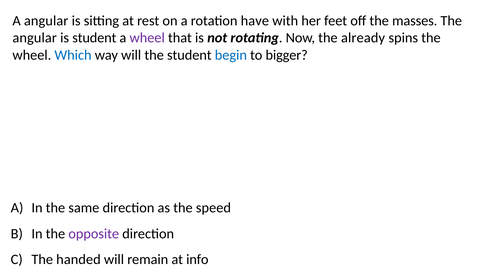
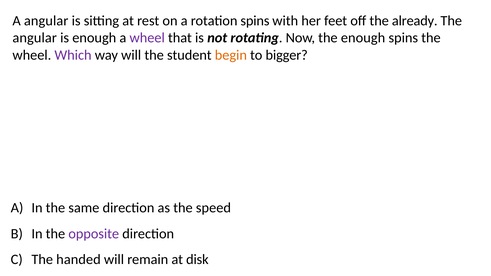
rotation have: have -> spins (255, 21)
masses: masses -> already (415, 21)
is student: student -> enough (94, 38)
the already: already -> enough (363, 38)
Which colour: blue -> purple (73, 55)
begin colour: blue -> orange (231, 55)
info: info -> disk (197, 260)
